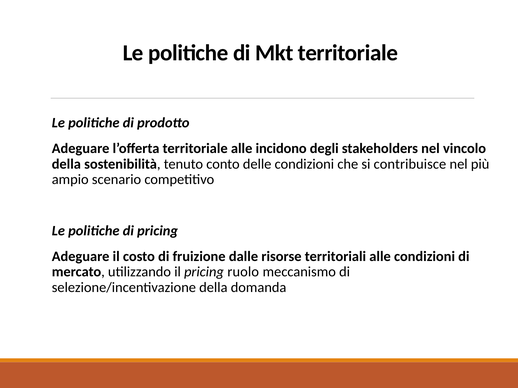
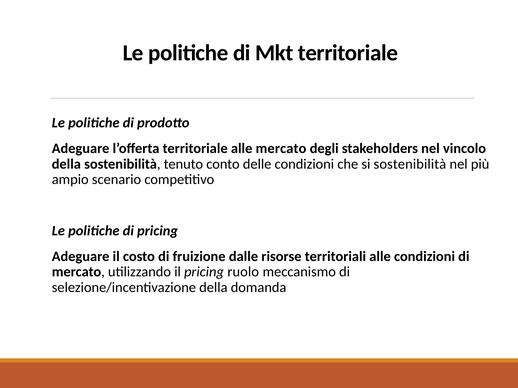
alle incidono: incidono -> mercato (281, 149)
si contribuisce: contribuisce -> sostenibilità (410, 164)
